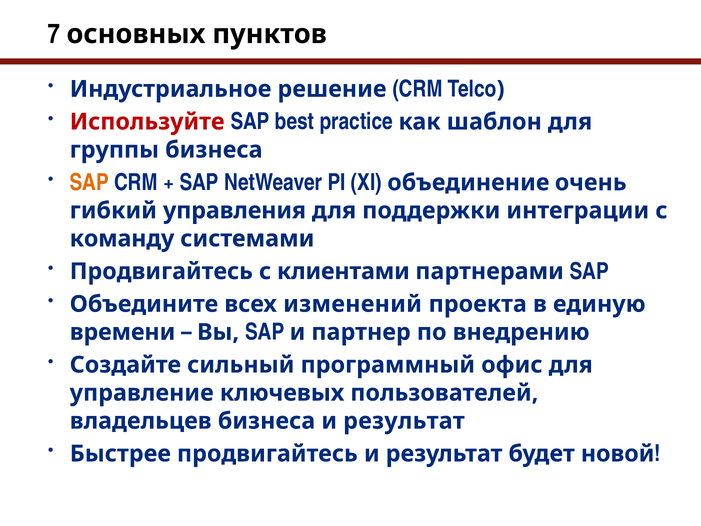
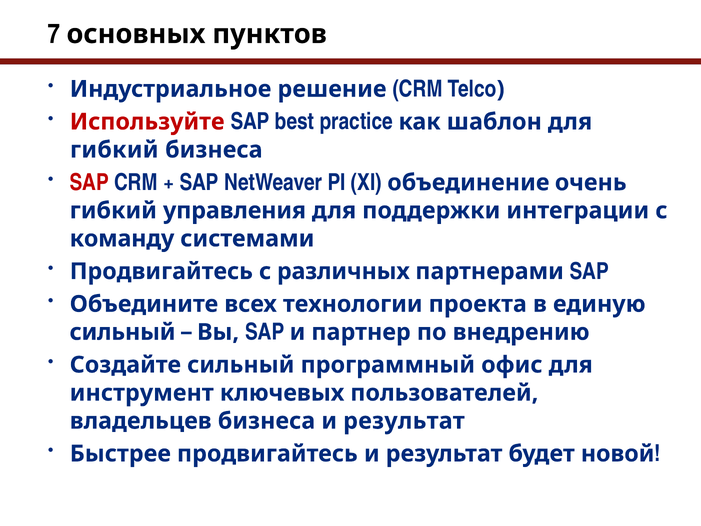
группы: группы -> гибкий (114, 150)
SAP colour: orange -> red (89, 182)
клиентами: клиентами -> различных (343, 271)
изменений: изменений -> технологии (353, 304)
времени: времени -> сильный (123, 332)
управление: управление -> инструмент (142, 393)
